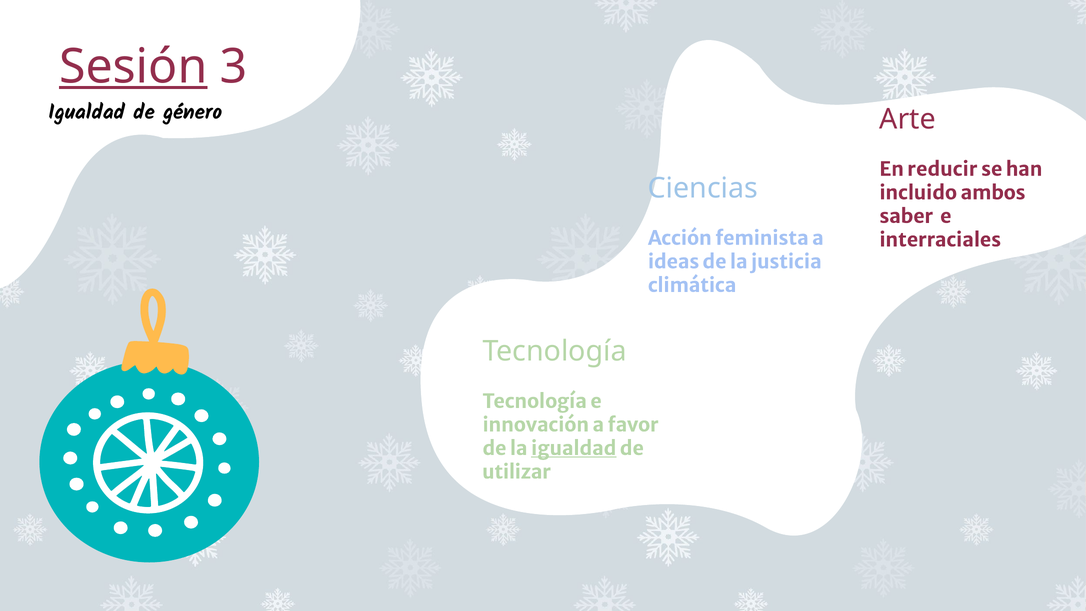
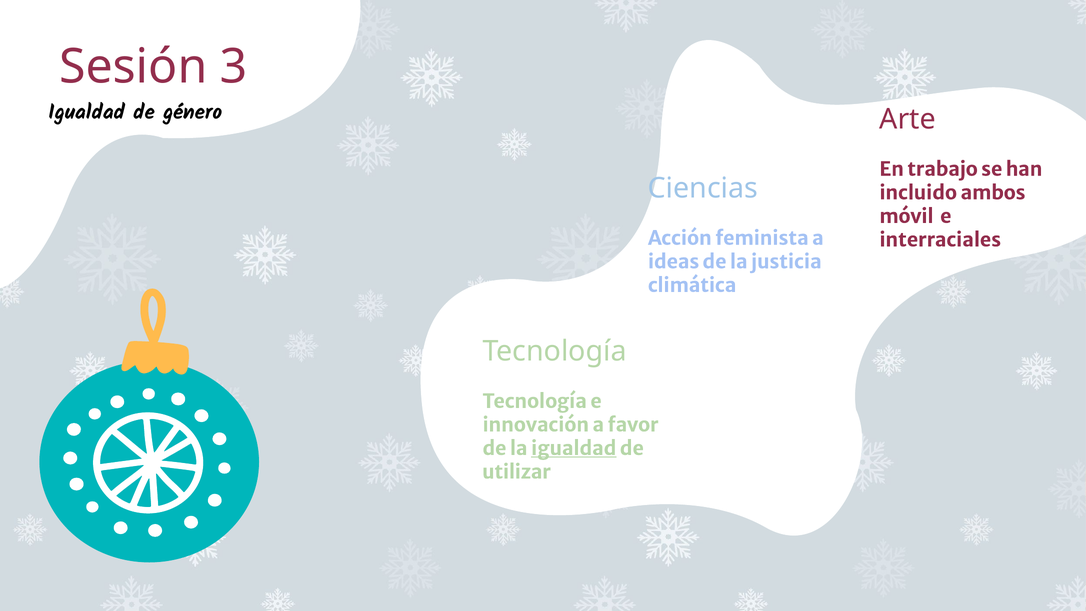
Sesión underline: present -> none (133, 67)
reducir: reducir -> trabajo (943, 169)
saber: saber -> móvil (906, 216)
